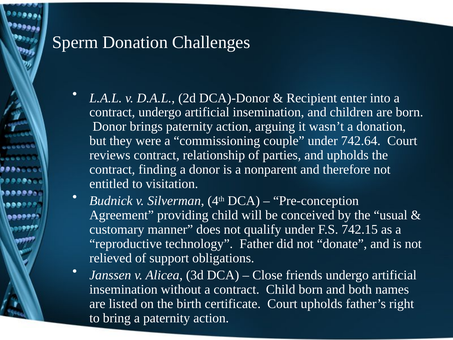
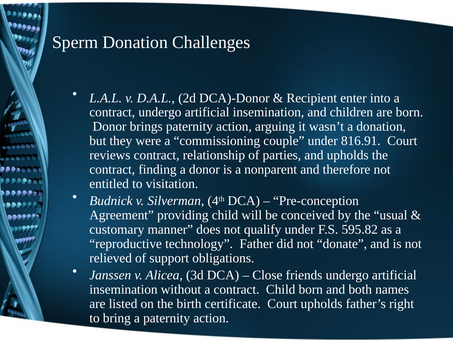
742.64: 742.64 -> 816.91 (361, 141)
742.15: 742.15 -> 595.82 (360, 229)
